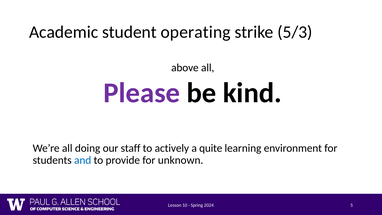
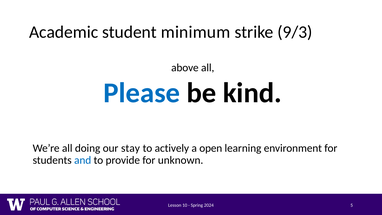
operating: operating -> minimum (196, 32)
5/3: 5/3 -> 9/3 (295, 32)
Please colour: purple -> blue (142, 93)
staff: staff -> stay (130, 148)
quite: quite -> open (211, 148)
